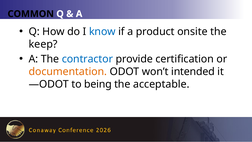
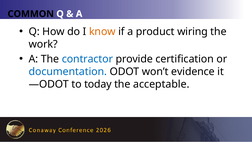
know colour: blue -> orange (102, 32)
onsite: onsite -> wiring (192, 32)
keep: keep -> work (43, 44)
documentation colour: orange -> blue (68, 71)
intended: intended -> evidence (193, 71)
being: being -> today (98, 84)
